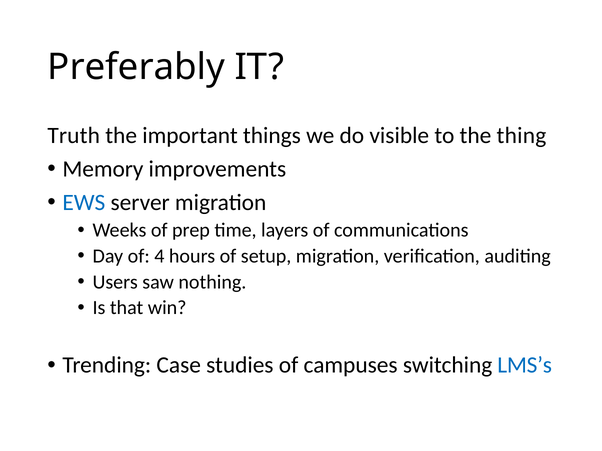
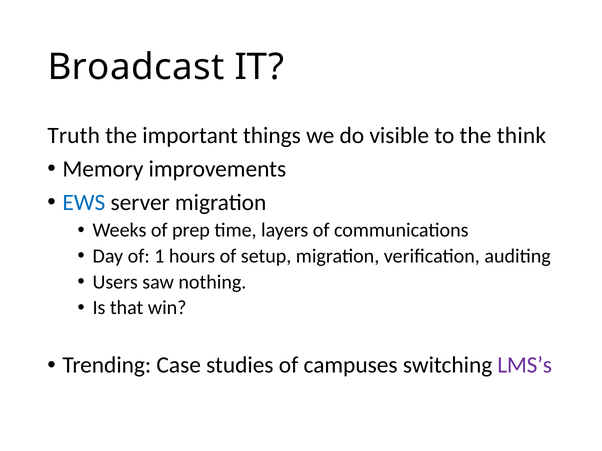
Preferably: Preferably -> Broadcast (136, 67)
thing: thing -> think (521, 136)
4: 4 -> 1 (159, 256)
LMS’s colour: blue -> purple (525, 366)
